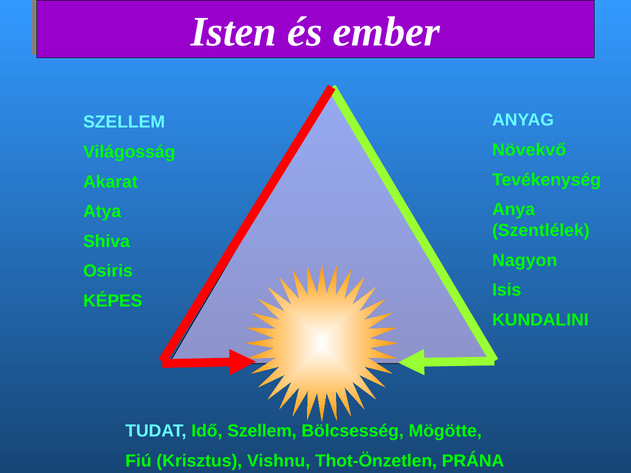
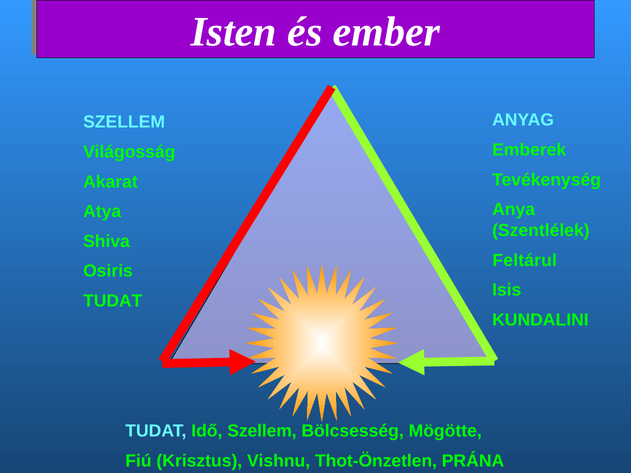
Növekvő: Növekvő -> Emberek (529, 150)
Nagyon: Nagyon -> Feltárul (525, 261)
KÉPES: KÉPES -> TUDAT (113, 301)
